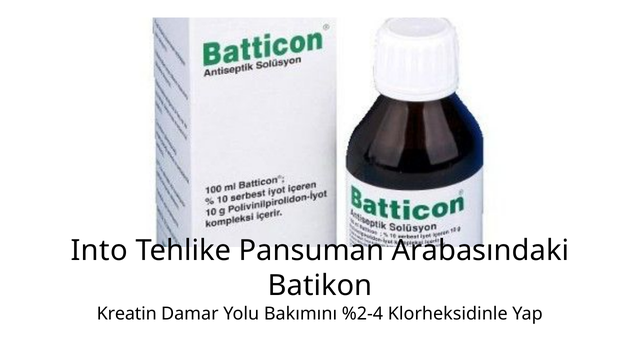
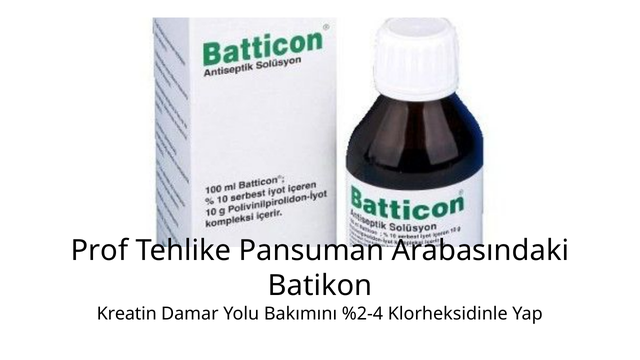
Into: Into -> Prof (99, 251)
